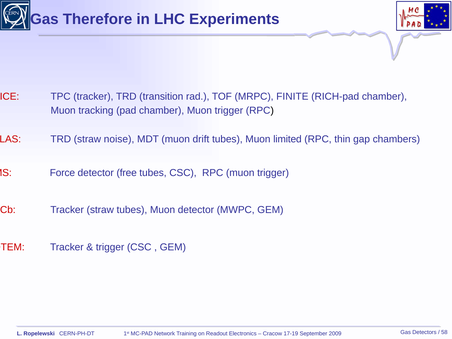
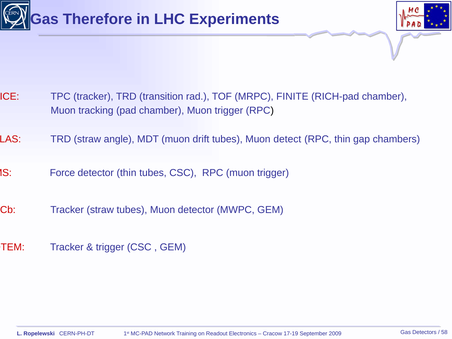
noise: noise -> angle (119, 139)
limited: limited -> detect (287, 139)
detector free: free -> thin (127, 173)
